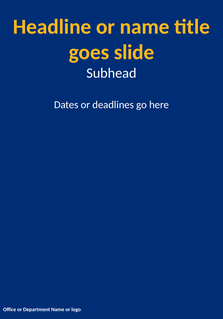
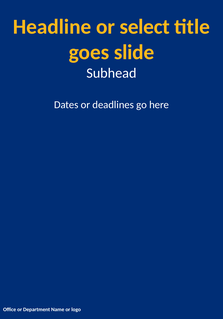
or name: name -> select (145, 27)
